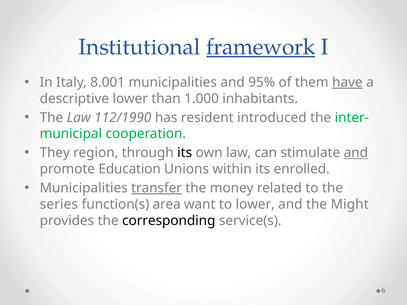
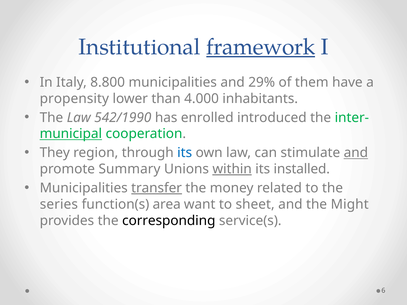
8.001: 8.001 -> 8.800 (108, 82)
95%: 95% -> 29% (262, 82)
have underline: present -> none (347, 82)
descriptive: descriptive -> propensity (74, 99)
1.000: 1.000 -> 4.000 (202, 99)
112/1990: 112/1990 -> 542/1990 (123, 118)
resident: resident -> enrolled (207, 118)
municipal underline: none -> present (71, 134)
its colour: black -> blue (185, 153)
Education: Education -> Summary (129, 169)
within underline: none -> present (232, 169)
enrolled: enrolled -> installed (302, 169)
to lower: lower -> sheet (255, 204)
